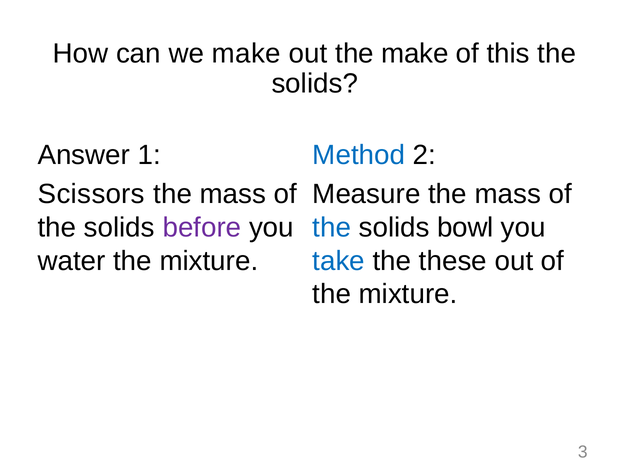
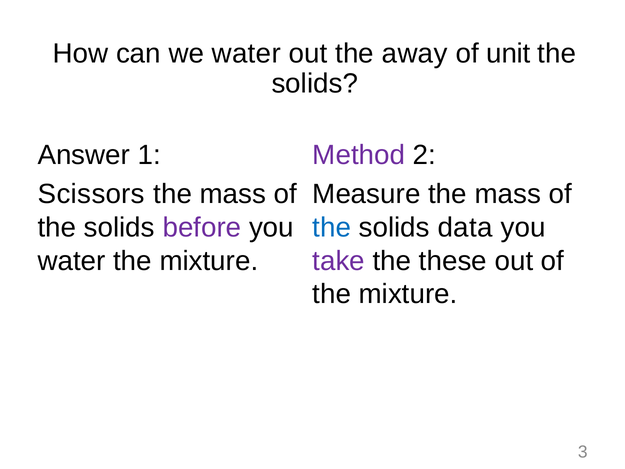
we make: make -> water (246, 54)
the make: make -> away (415, 54)
this: this -> unit (508, 54)
Method colour: blue -> purple (359, 155)
bowl: bowl -> data (465, 227)
take colour: blue -> purple (339, 261)
